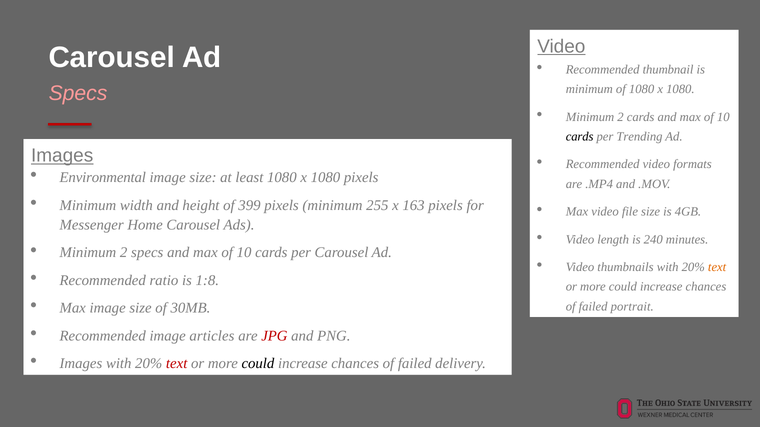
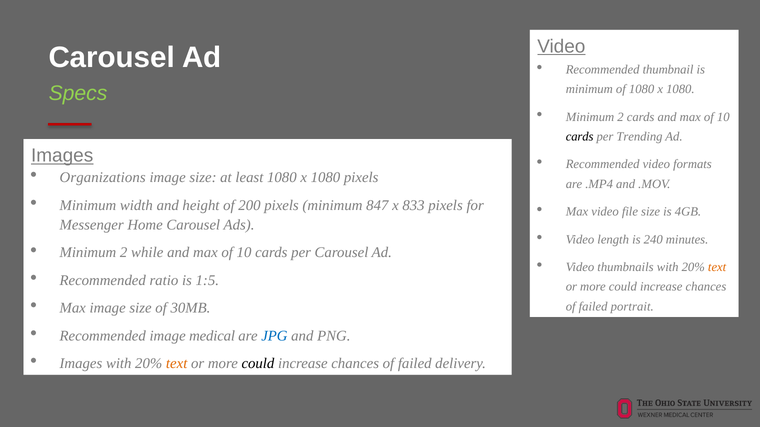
Specs colour: pink -> light green (78, 94)
Environmental: Environmental -> Organizations (103, 178)
399: 399 -> 200 (249, 205)
255: 255 -> 847 (377, 205)
163: 163 -> 833 (414, 205)
2 specs: specs -> while (147, 253)
1:8: 1:8 -> 1:5 (207, 281)
articles: articles -> medical (212, 336)
JPG colour: red -> blue (274, 336)
text colour: red -> orange (177, 364)
